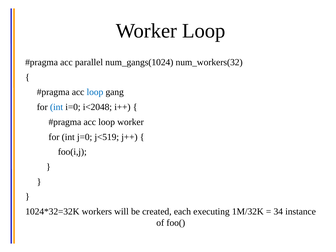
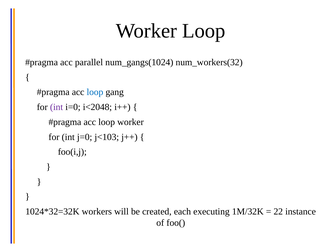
int colour: blue -> purple (57, 107)
j<519: j<519 -> j<103 (107, 137)
34: 34 -> 22 (278, 212)
